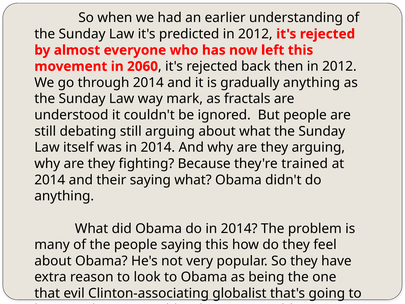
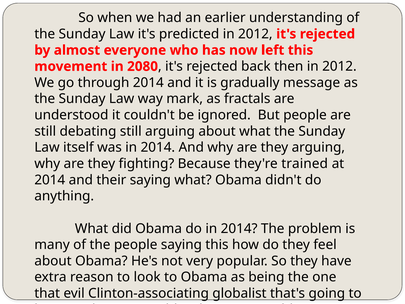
2060: 2060 -> 2080 (143, 66)
gradually anything: anything -> message (312, 83)
